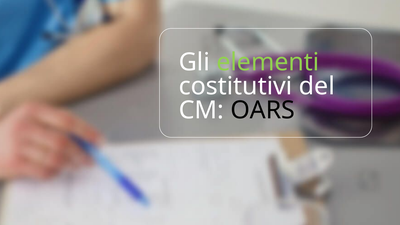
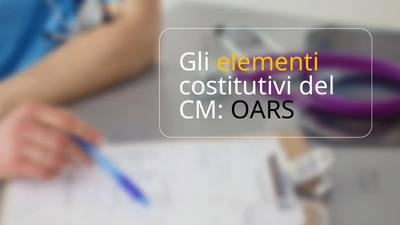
elementi colour: light green -> yellow (268, 62)
